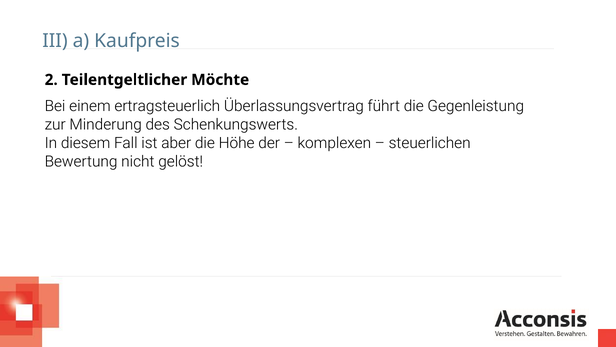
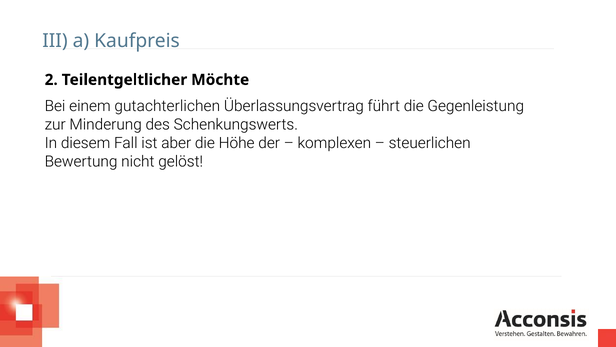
ertragsteuerlich: ertragsteuerlich -> gutachterlichen (167, 106)
